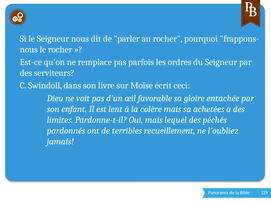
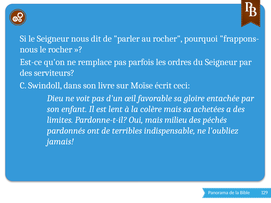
lequel: lequel -> milieu (176, 120)
recueillement: recueillement -> indispensable (170, 131)
